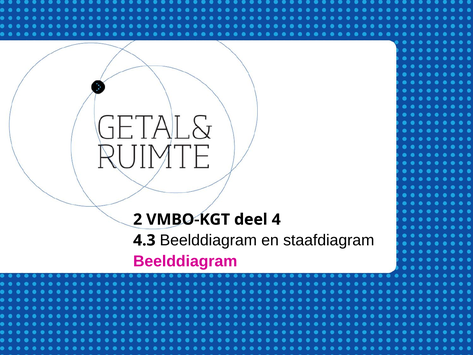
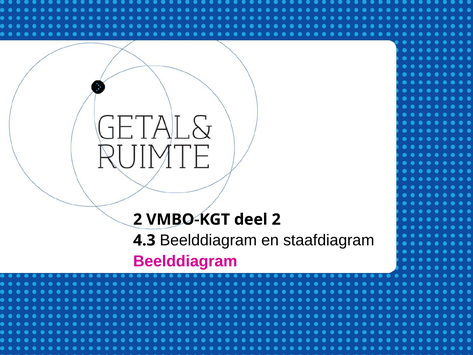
deel 4: 4 -> 2 (276, 219)
